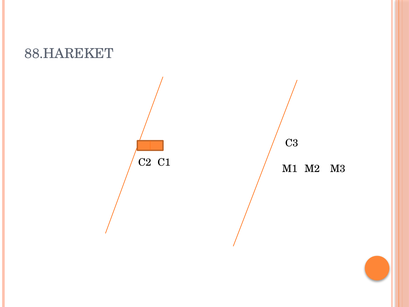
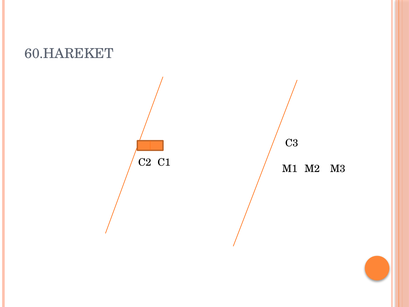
88.HAREKET: 88.HAREKET -> 60.HAREKET (69, 53)
